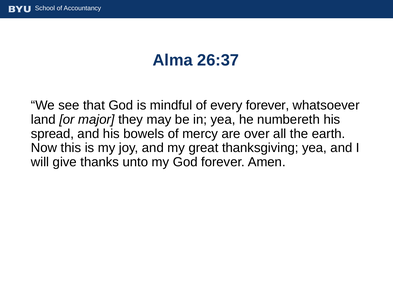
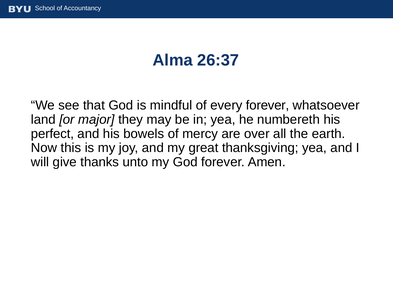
spread: spread -> perfect (52, 134)
